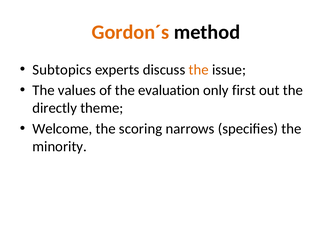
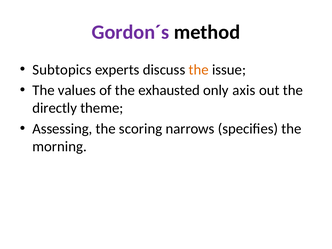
Gordon´s colour: orange -> purple (130, 32)
evaluation: evaluation -> exhausted (169, 90)
first: first -> axis (244, 90)
Welcome: Welcome -> Assessing (62, 129)
minority: minority -> morning (60, 146)
